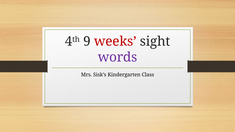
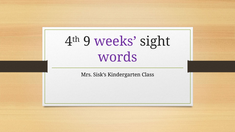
weeks colour: red -> purple (115, 42)
